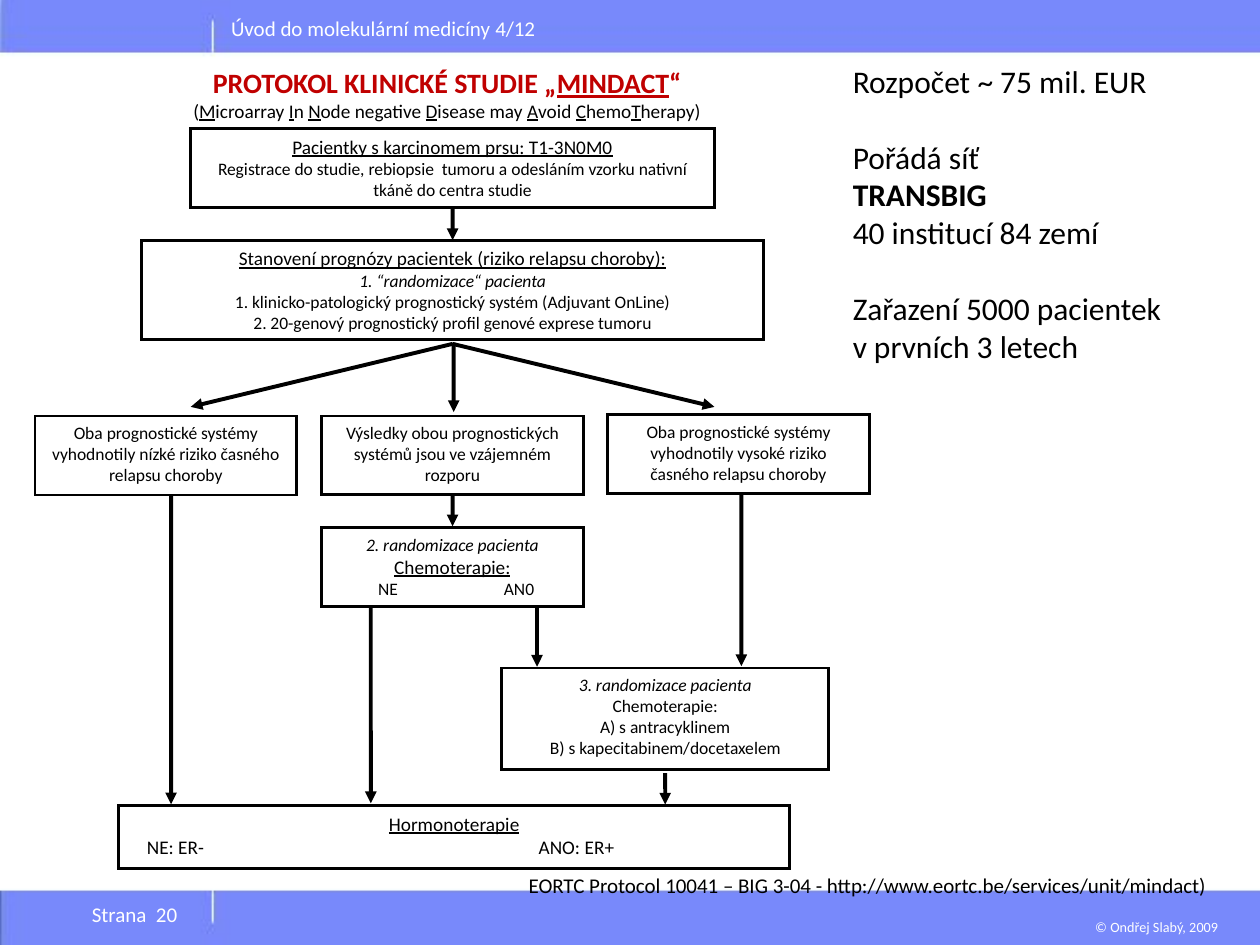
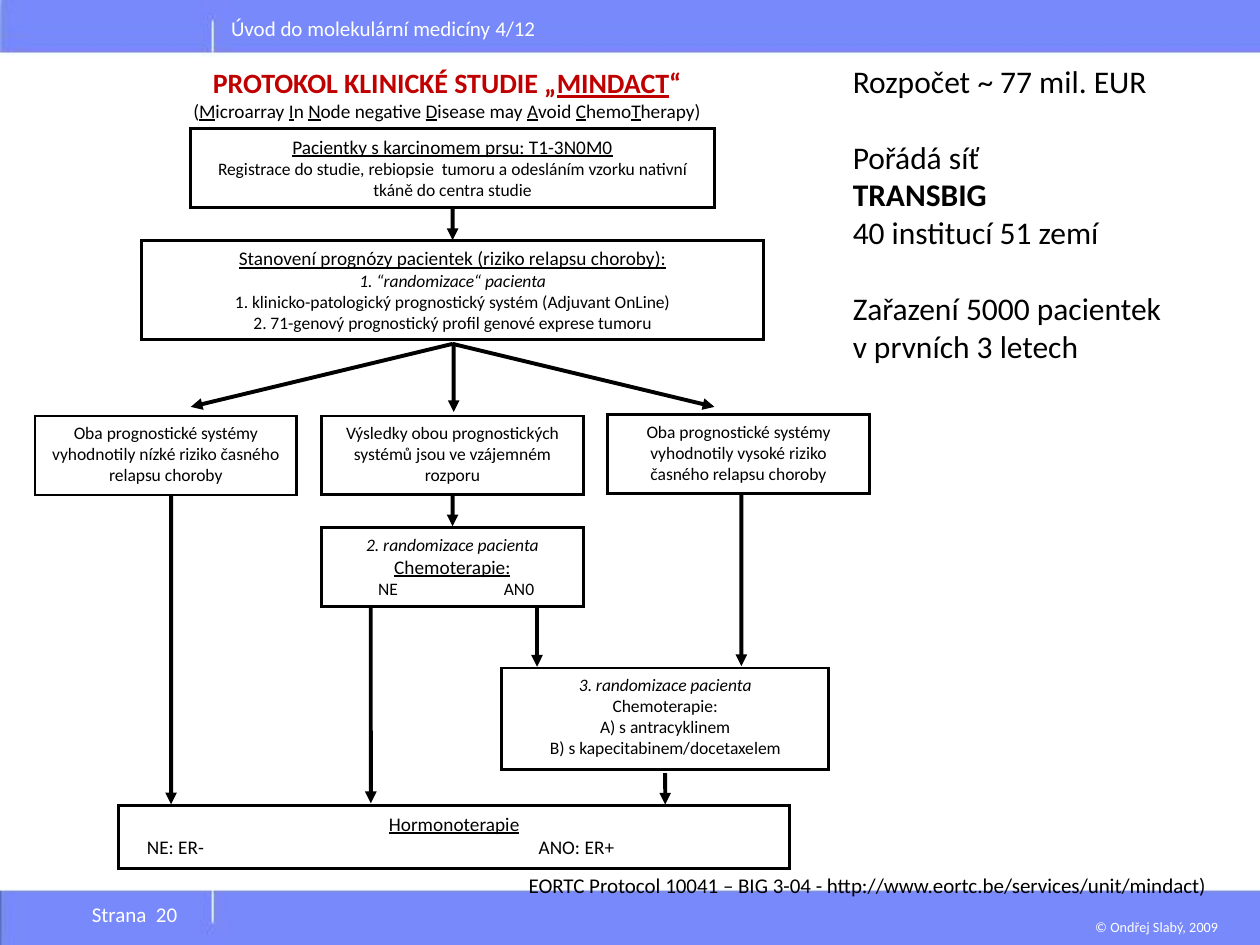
75: 75 -> 77 (1016, 83)
84: 84 -> 51 (1016, 234)
20-genový: 20-genový -> 71-genový (307, 324)
